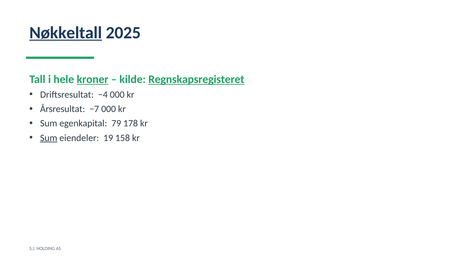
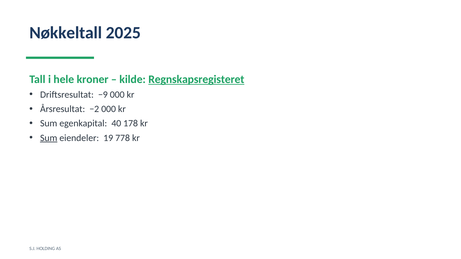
Nøkkeltall underline: present -> none (66, 33)
kroner underline: present -> none (93, 79)
−4: −4 -> −9 (103, 95)
−7: −7 -> −2 (94, 109)
79: 79 -> 40 (116, 124)
158: 158 -> 778 (123, 138)
